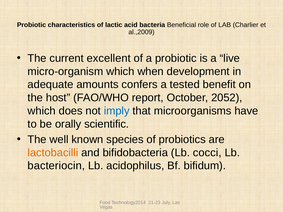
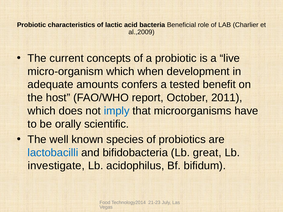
excellent: excellent -> concepts (109, 58)
2052: 2052 -> 2011 (227, 98)
lactobacilli colour: orange -> blue (53, 153)
cocci: cocci -> great (207, 153)
bacteriocin: bacteriocin -> investigate (56, 166)
